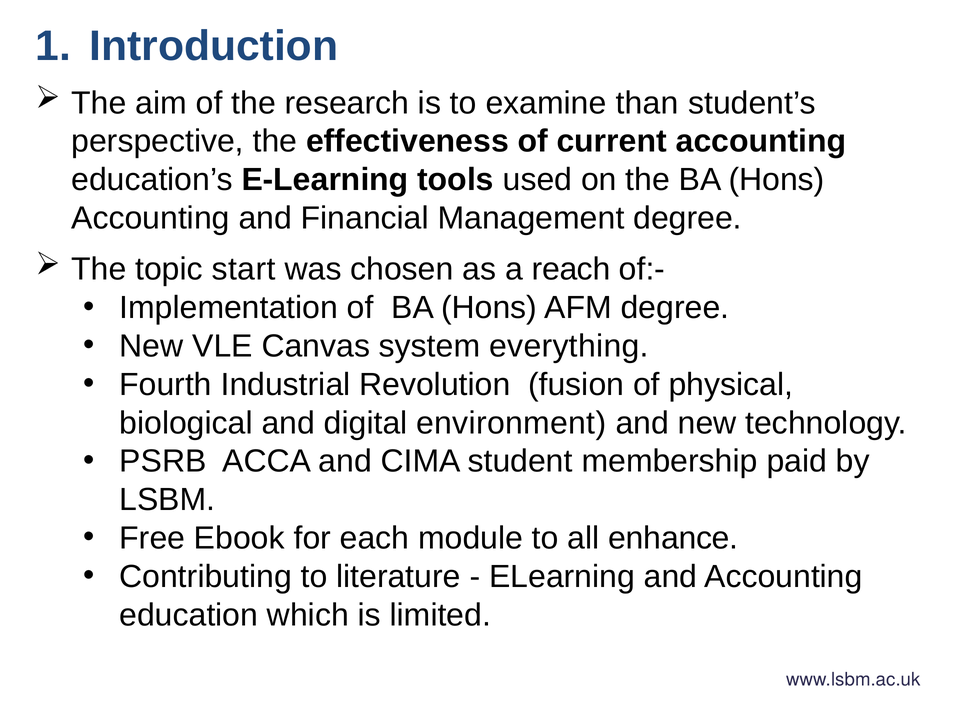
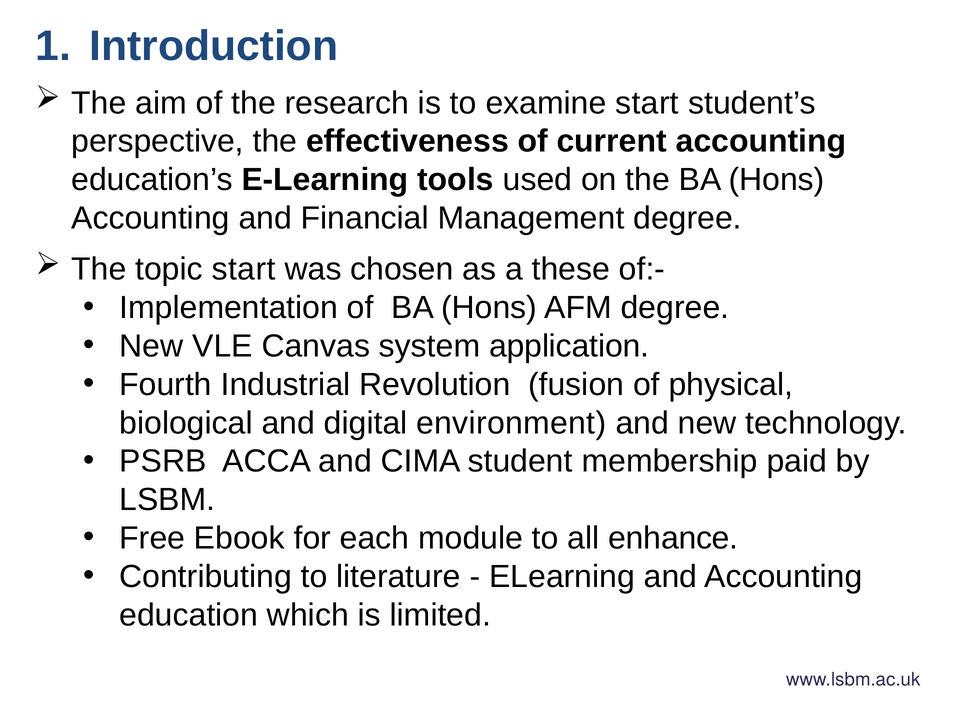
examine than: than -> start (647, 103)
reach: reach -> these (571, 269)
everything: everything -> application (569, 346)
